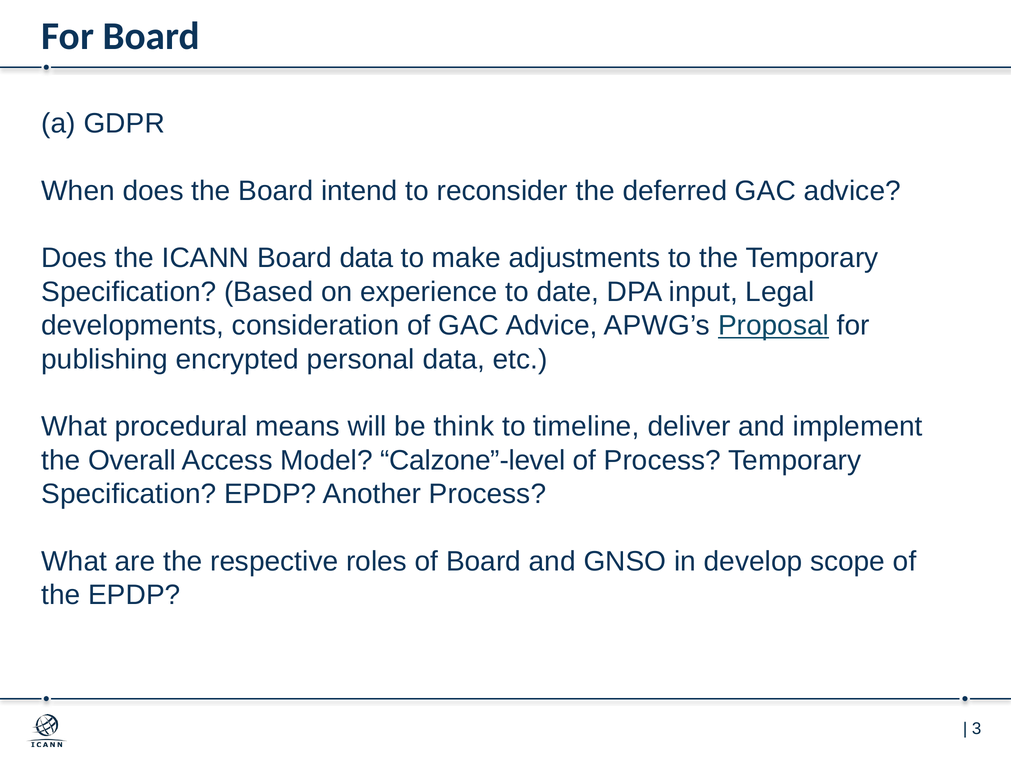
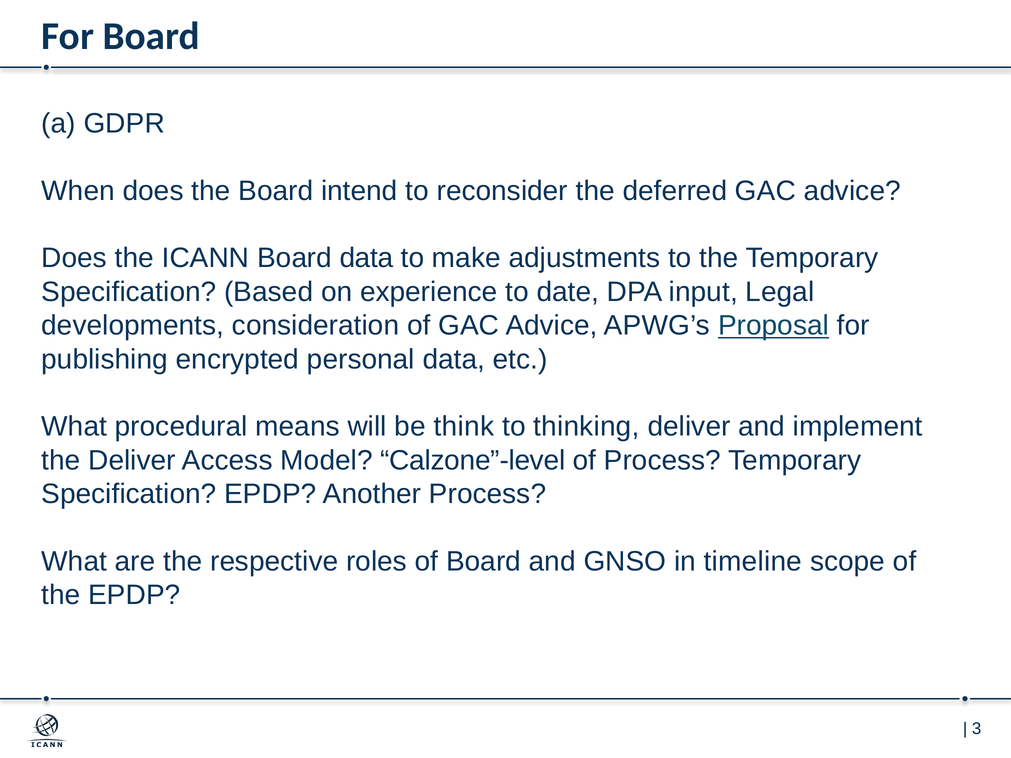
timeline: timeline -> thinking (587, 427)
the Overall: Overall -> Deliver (132, 461)
develop: develop -> timeline (753, 562)
